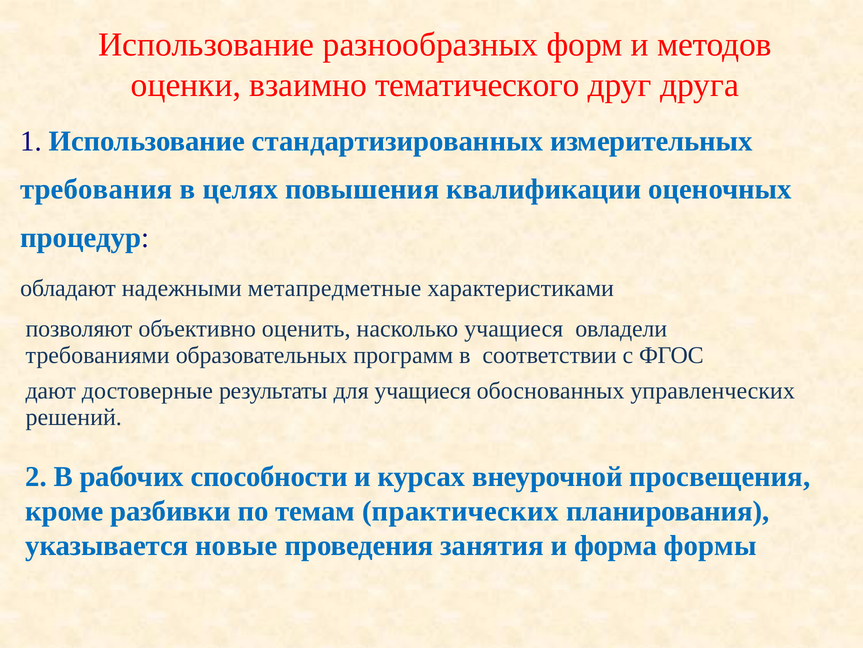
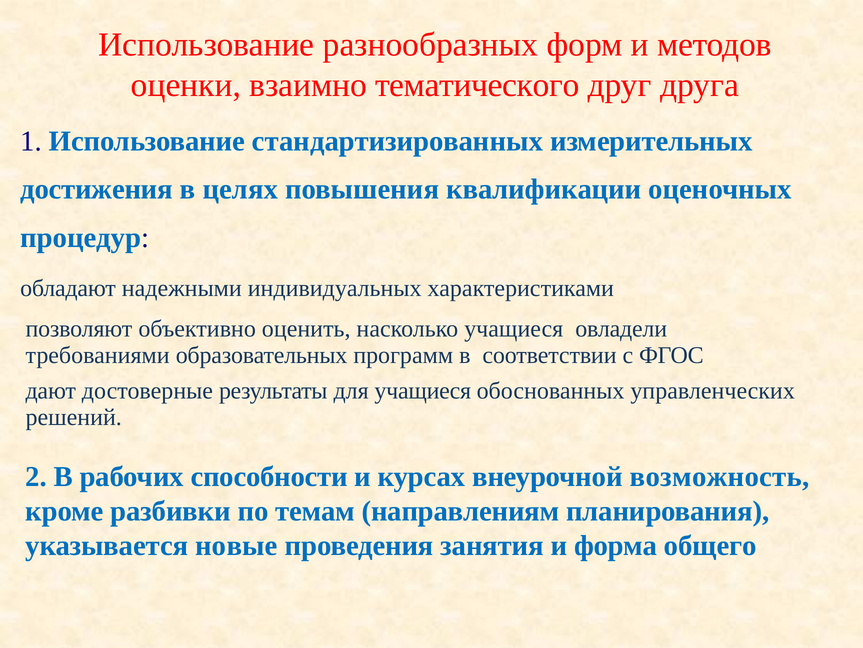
требования: требования -> достижения (97, 189)
метапредметные: метапредметные -> индивидуальных (335, 288)
просвещения: просвещения -> возможность (720, 476)
практических: практических -> направлениям (461, 511)
формы: формы -> общего (710, 545)
